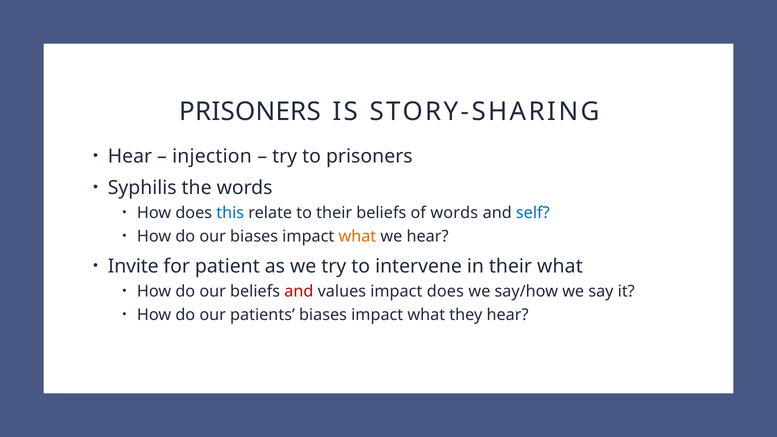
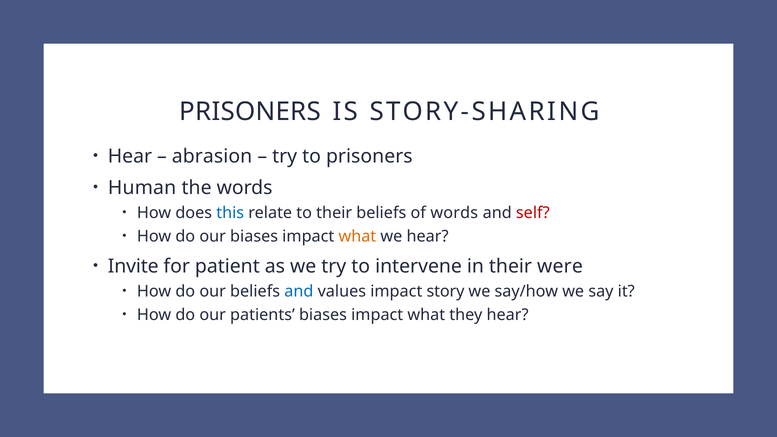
injection: injection -> abrasion (212, 157)
Syphilis: Syphilis -> Human (142, 188)
self colour: blue -> red (533, 213)
their what: what -> were (560, 266)
and colour: red -> blue (299, 292)
impact does: does -> story (445, 292)
